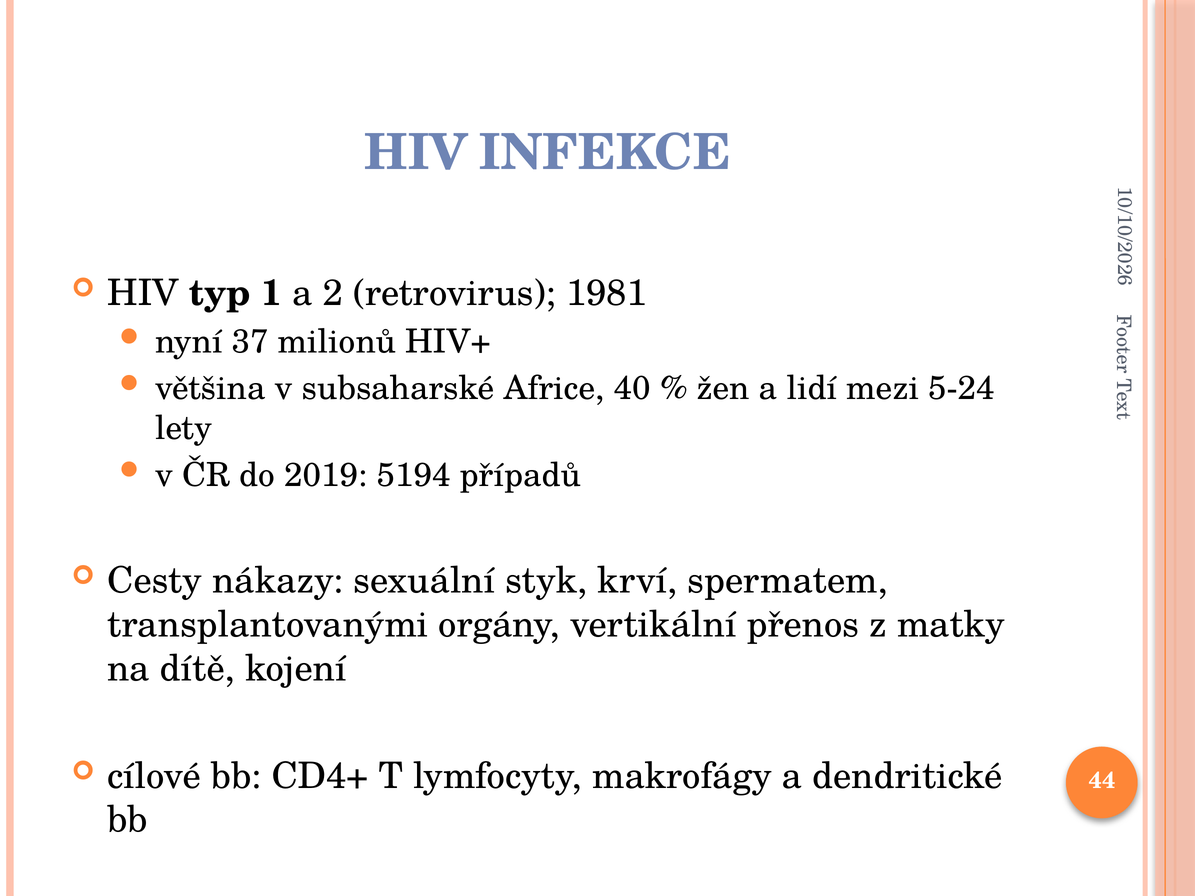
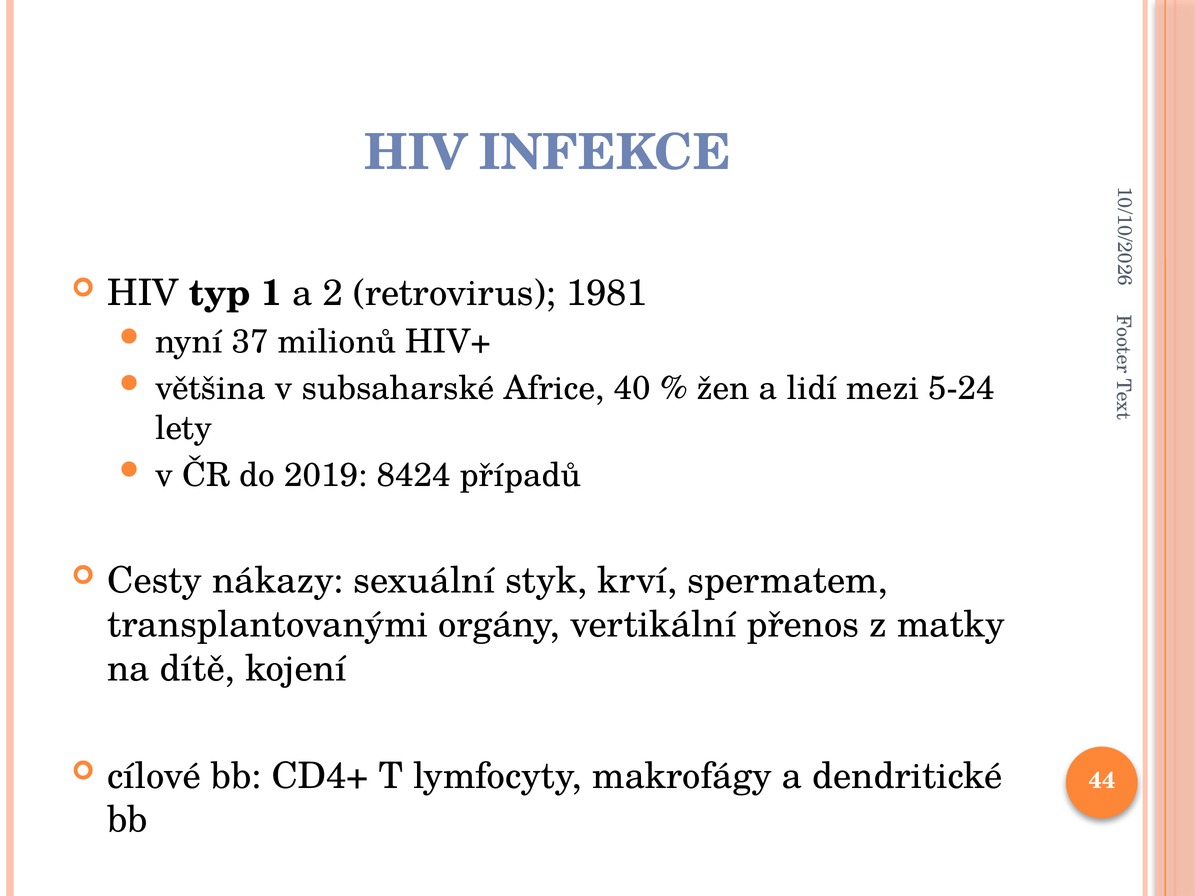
5194: 5194 -> 8424 (414, 475)
